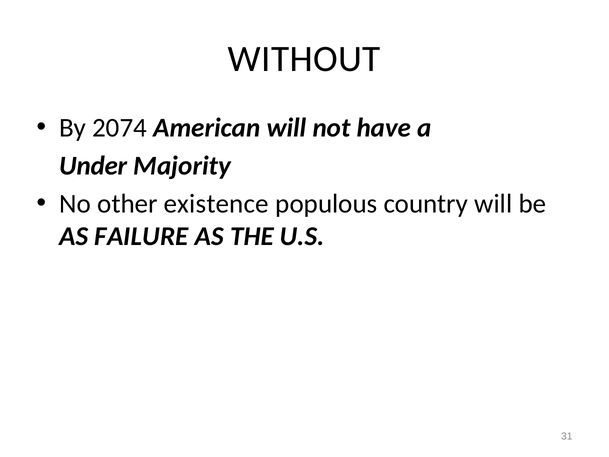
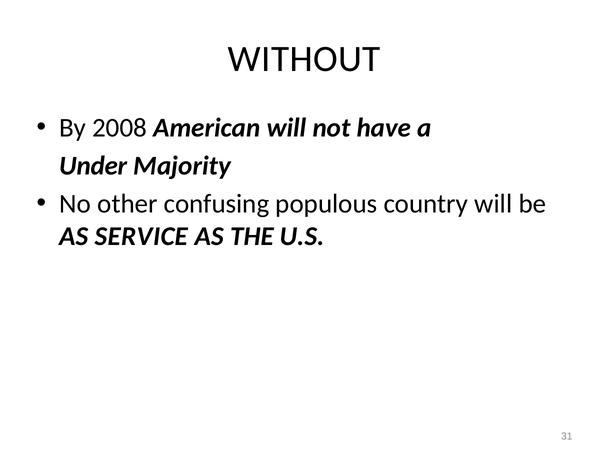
2074: 2074 -> 2008 (120, 128)
existence: existence -> confusing (217, 204)
FAILURE: FAILURE -> SERVICE (141, 236)
